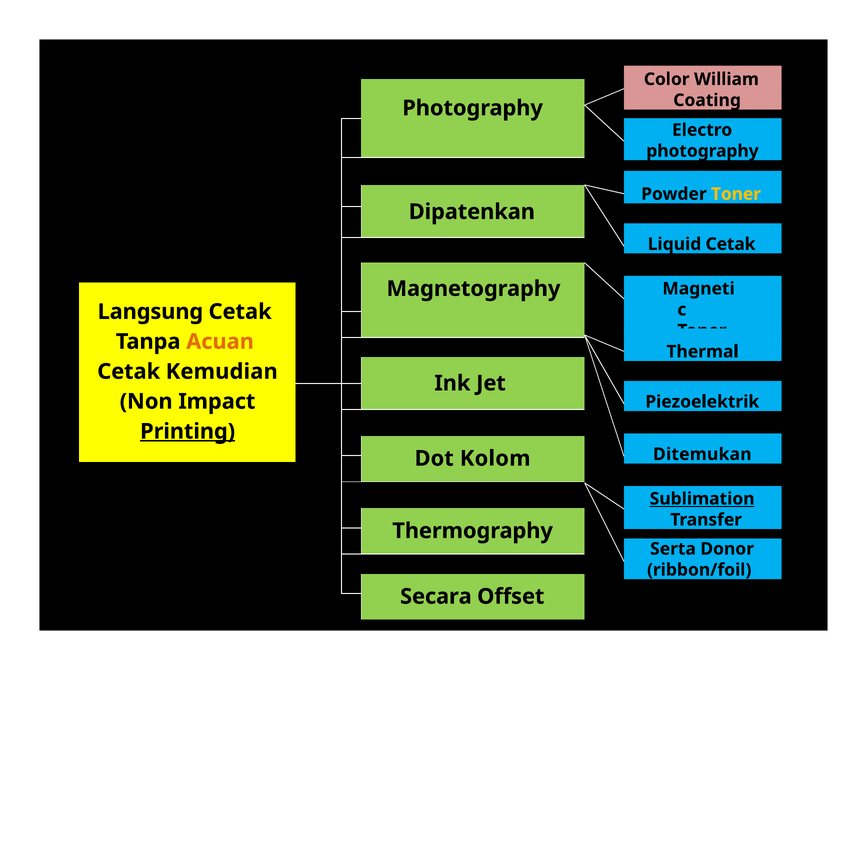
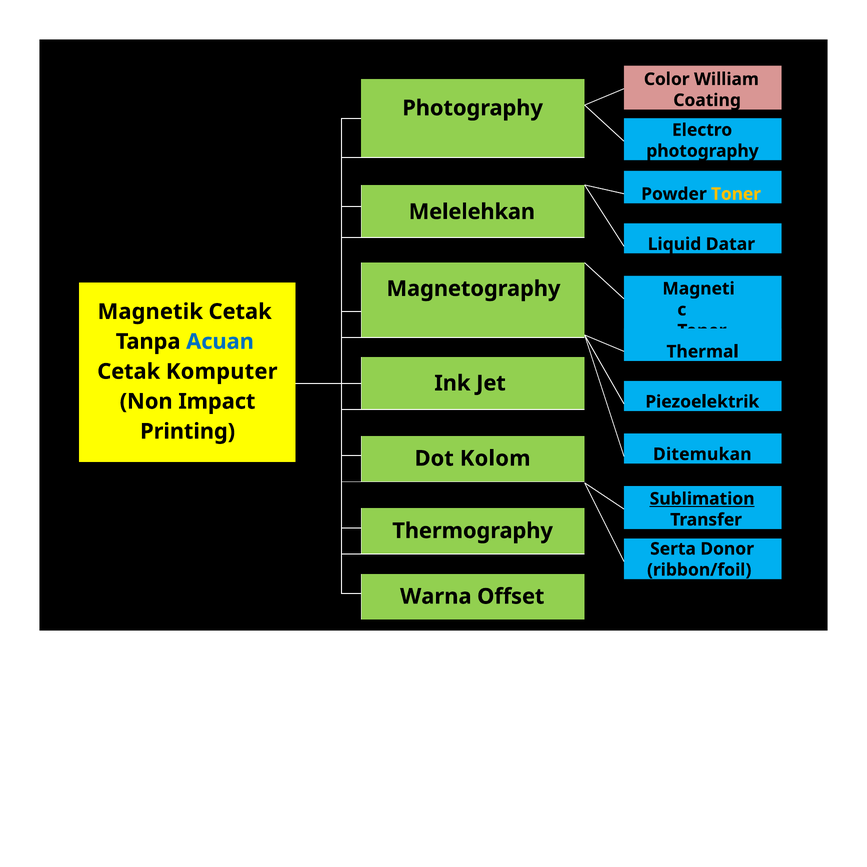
Dipatenkan: Dipatenkan -> Melelehkan (472, 212)
Liquid Cetak: Cetak -> Datar (730, 244)
Langsung: Langsung -> Magnetik (150, 312)
Acuan colour: orange -> blue (220, 342)
Kemudian: Kemudian -> Komputer (222, 372)
Printing underline: present -> none (188, 431)
Secara: Secara -> Warna (436, 597)
